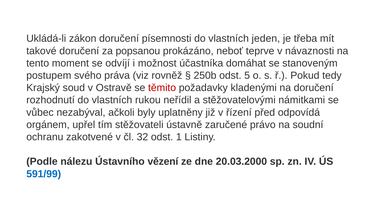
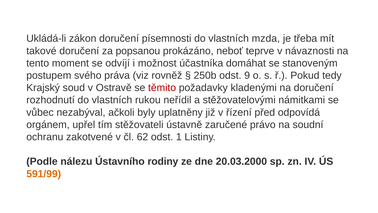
jeden: jeden -> mzda (266, 39)
5: 5 -> 9 (247, 75)
32: 32 -> 62 (142, 137)
vězení: vězení -> rodiny (163, 161)
591/99 colour: blue -> orange (44, 174)
